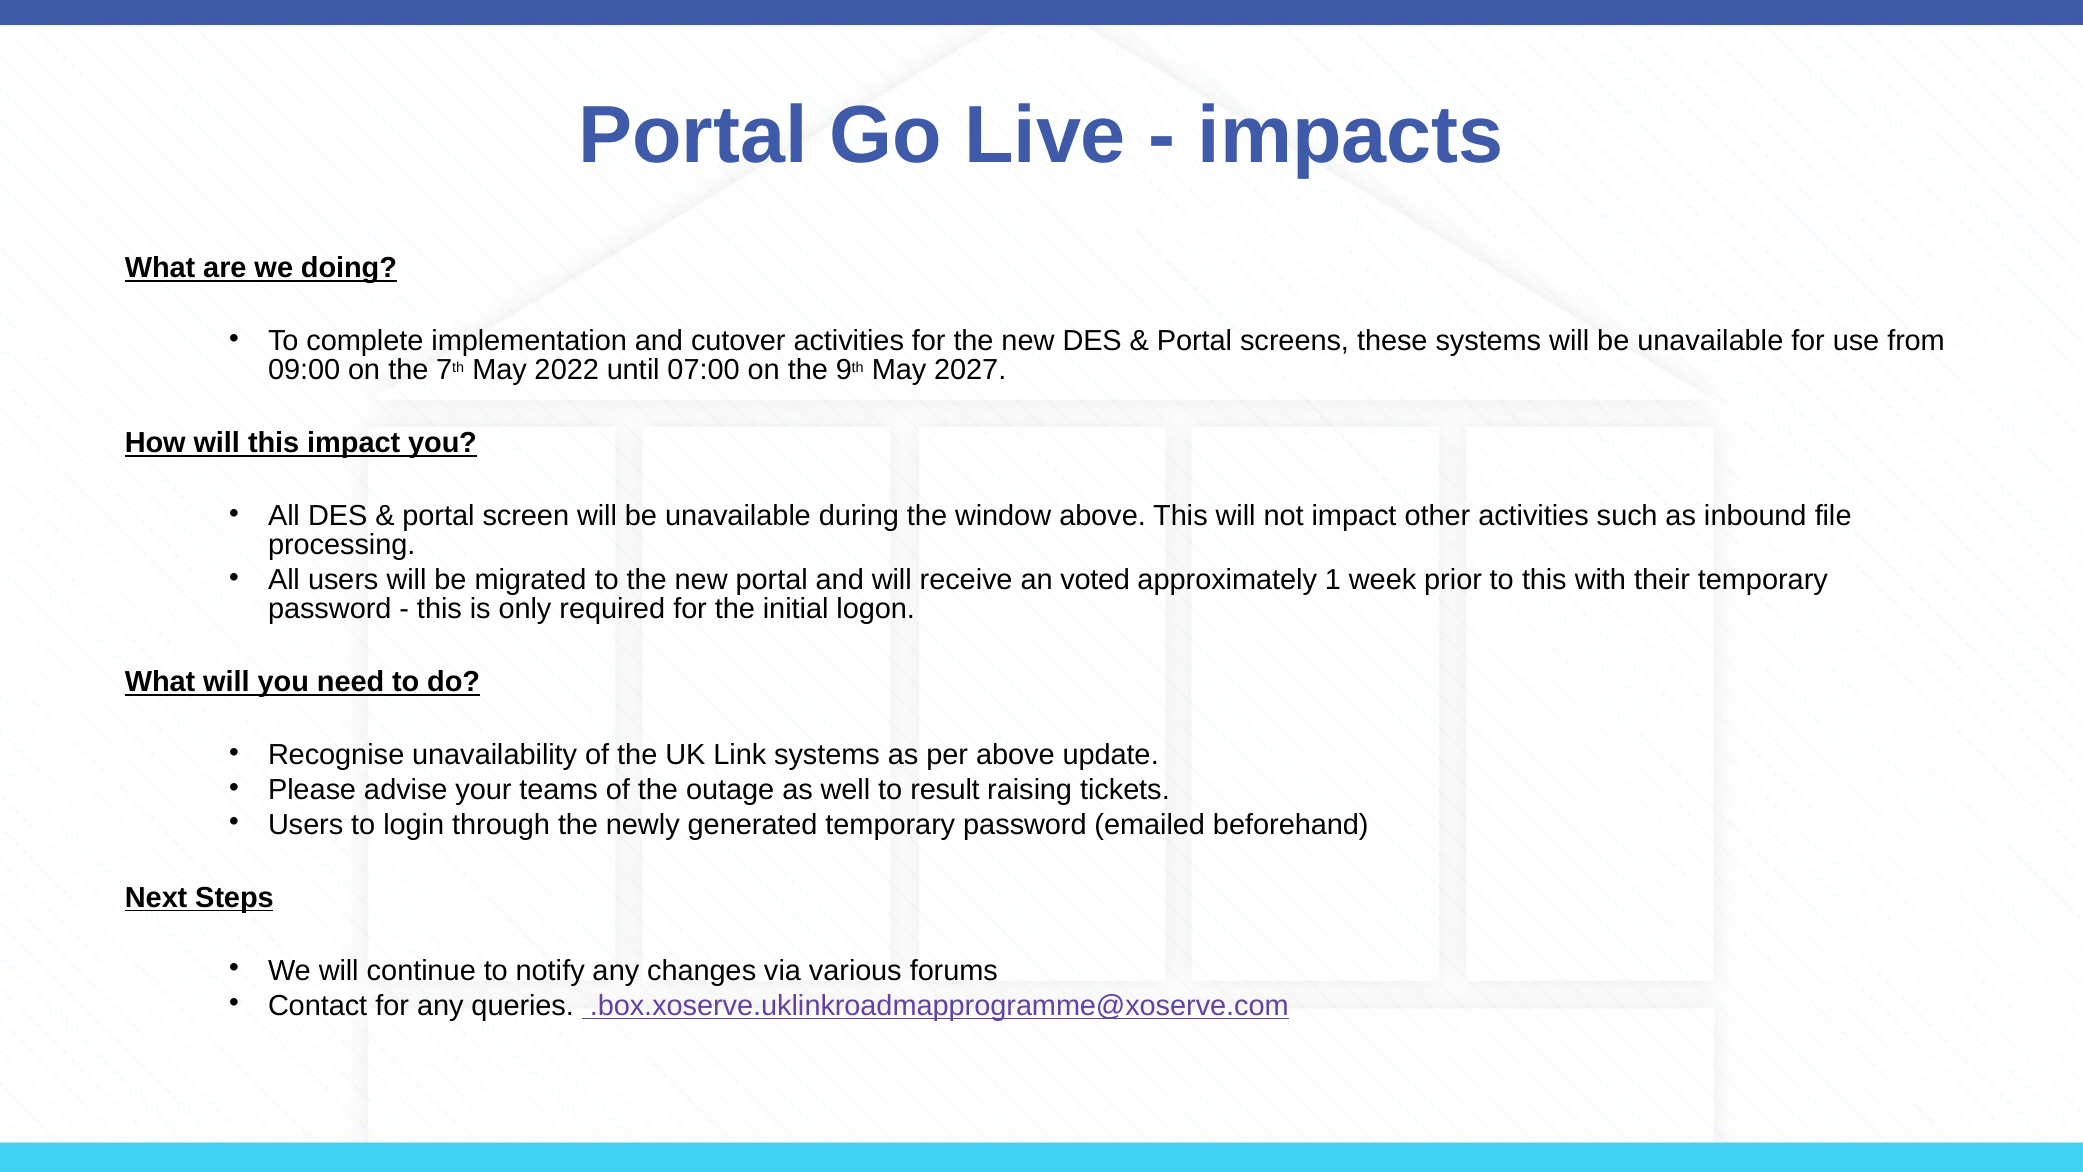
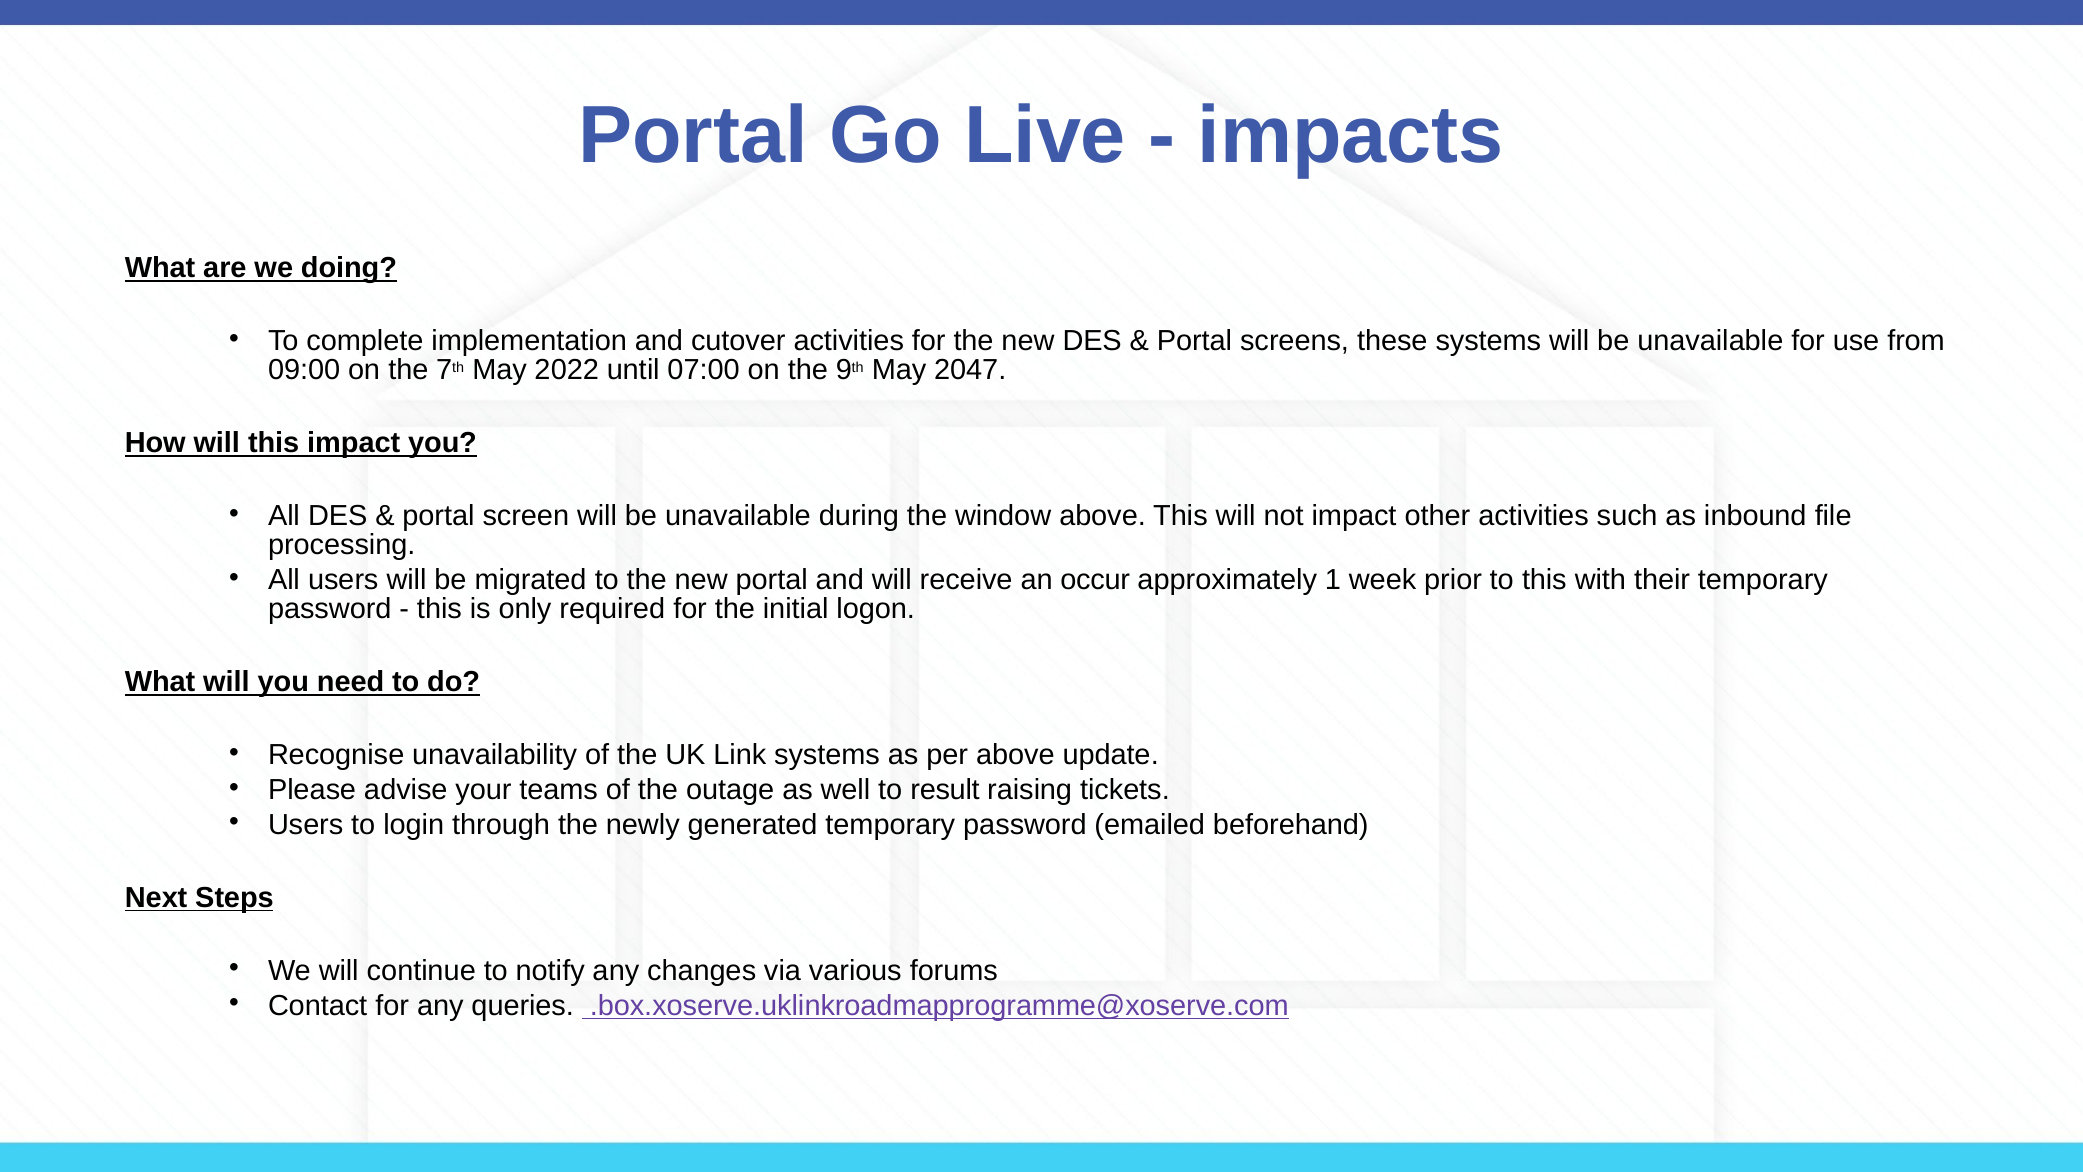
2027: 2027 -> 2047 (970, 370)
voted: voted -> occur (1095, 580)
